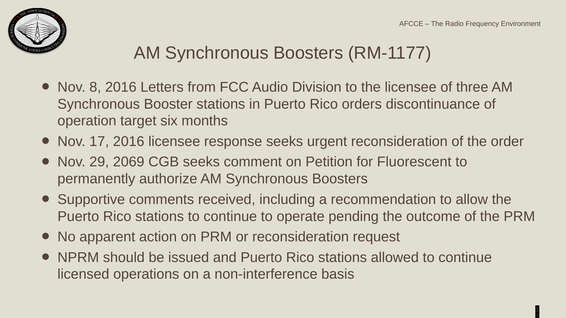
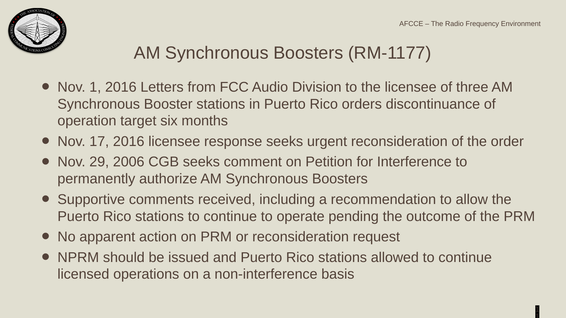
Nov 8: 8 -> 1 (95, 87)
2069: 2069 -> 2006 (129, 162)
Fluorescent: Fluorescent -> Interference (414, 162)
